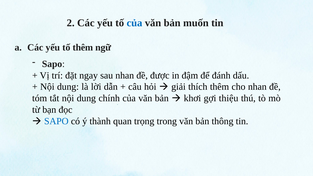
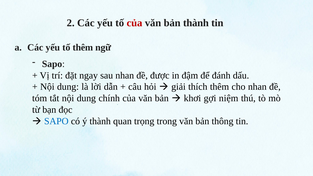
của colour: blue -> red (134, 23)
bản muốn: muốn -> thành (196, 23)
thiệu: thiệu -> niệm (229, 98)
